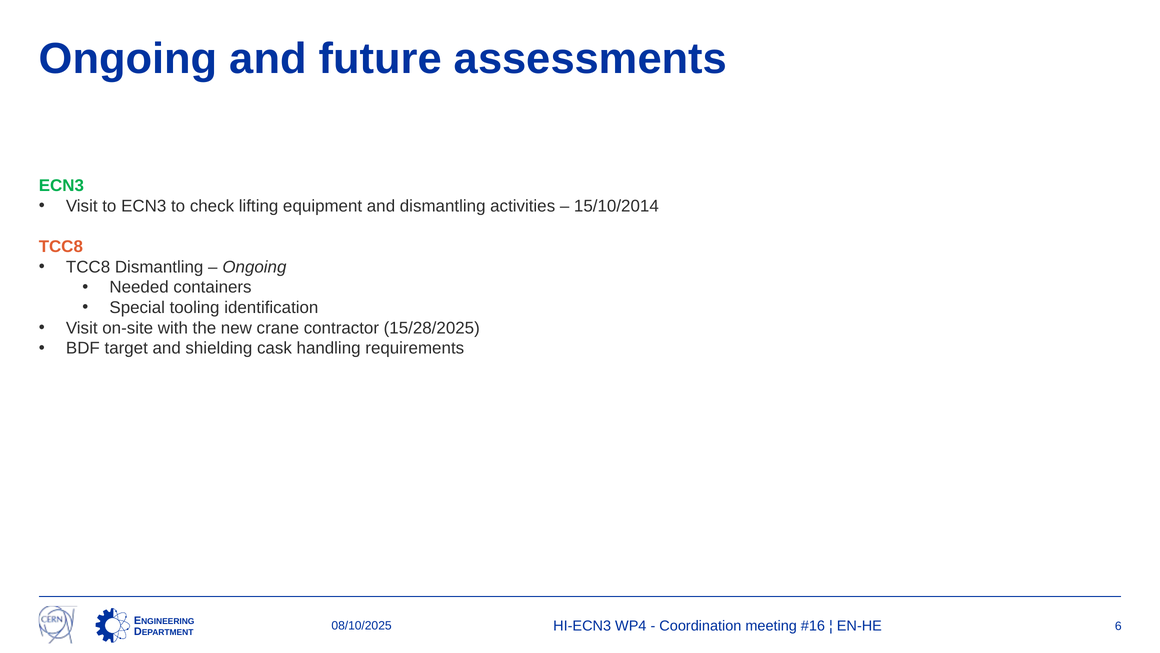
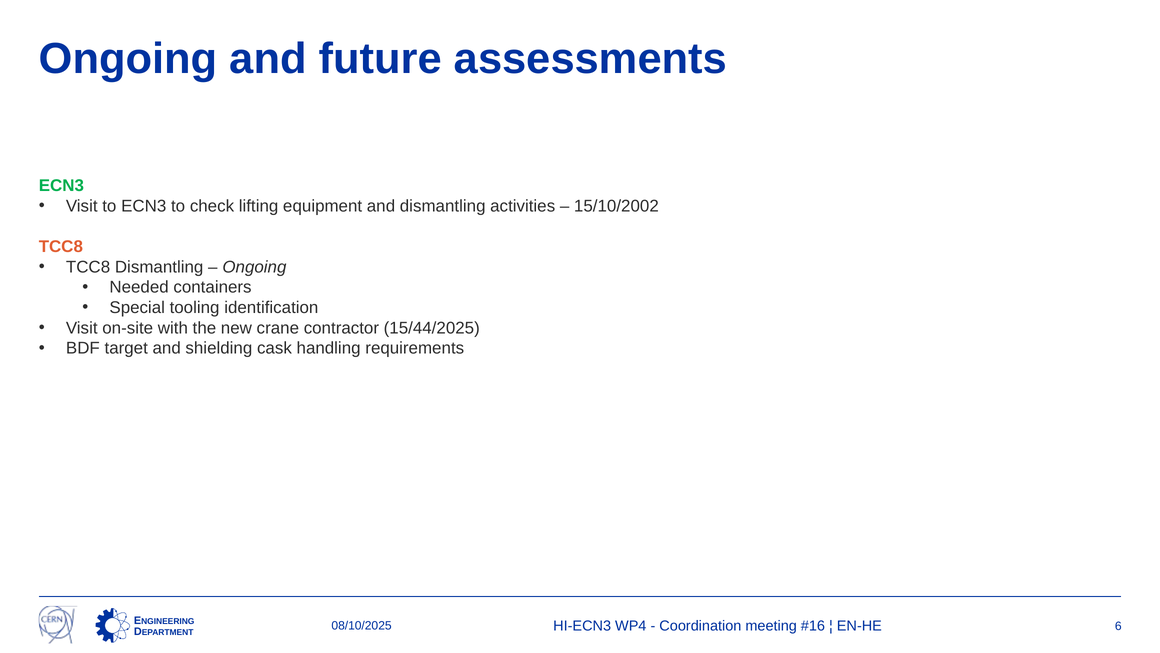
15/10/2014: 15/10/2014 -> 15/10/2002 (616, 206)
15/28/2025: 15/28/2025 -> 15/44/2025 (432, 328)
